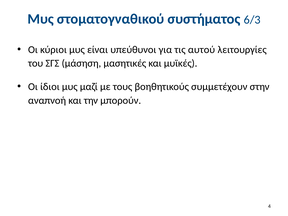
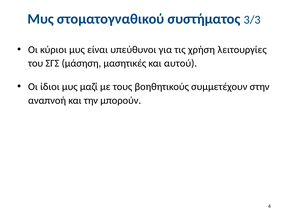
6/3: 6/3 -> 3/3 (252, 20)
αυτού: αυτού -> χρήση (201, 50)
μυϊκές: μυϊκές -> αυτού (181, 63)
